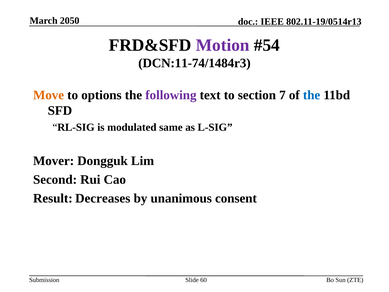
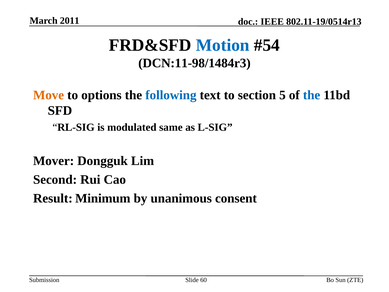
2050: 2050 -> 2011 (70, 21)
Motion colour: purple -> blue (223, 45)
DCN:11-74/1484r3: DCN:11-74/1484r3 -> DCN:11-98/1484r3 (194, 63)
following colour: purple -> blue (171, 95)
7: 7 -> 5 (282, 95)
Decreases: Decreases -> Minimum (103, 198)
